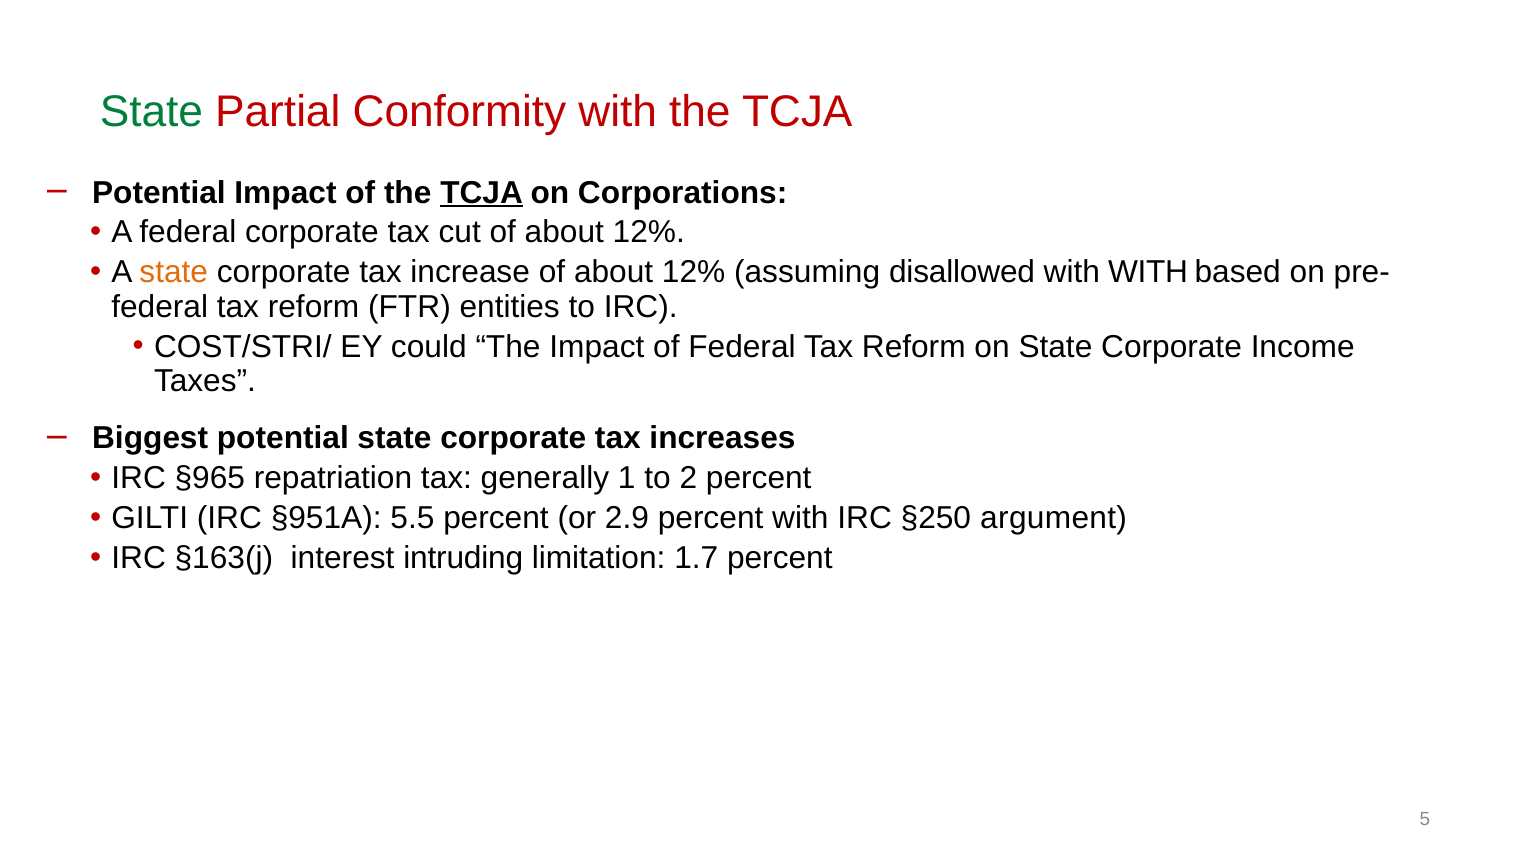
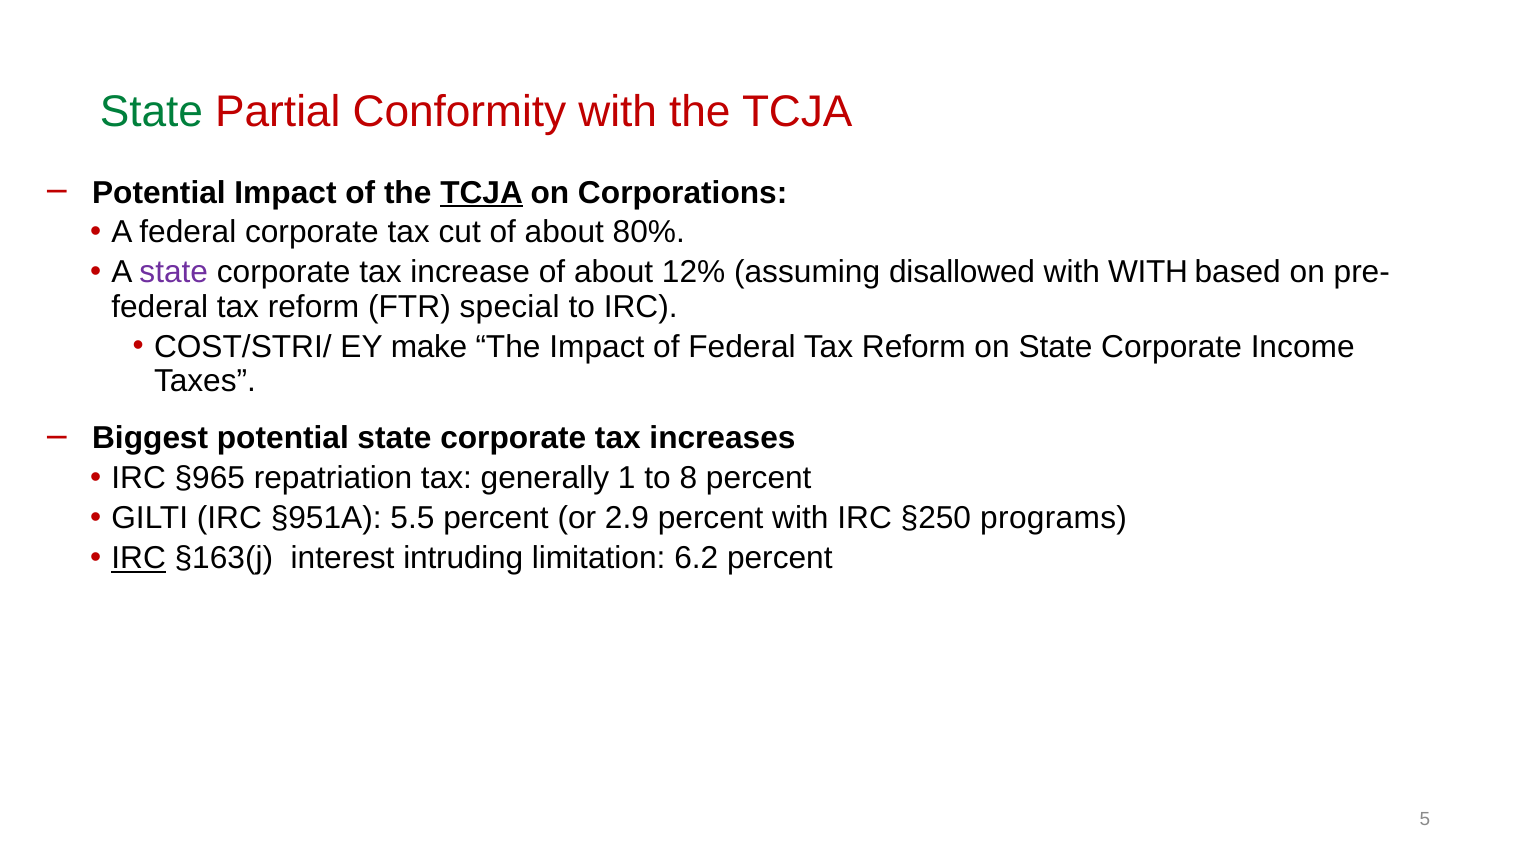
cut of about 12%: 12% -> 80% (649, 232)
state colour: orange -> purple (174, 272)
entities: entities -> special (510, 307)
could: could -> make (429, 347)
2: 2 -> 8 (688, 478)
argument: argument -> programs (1054, 518)
IRC underline: none -> present (139, 558)
1.7: 1.7 -> 6.2 (696, 558)
